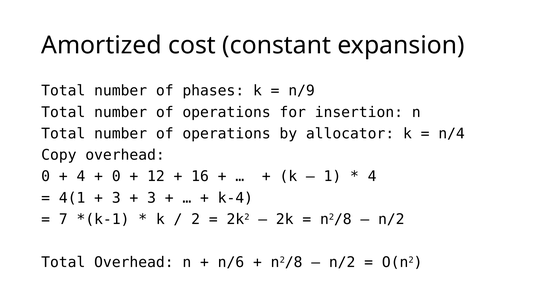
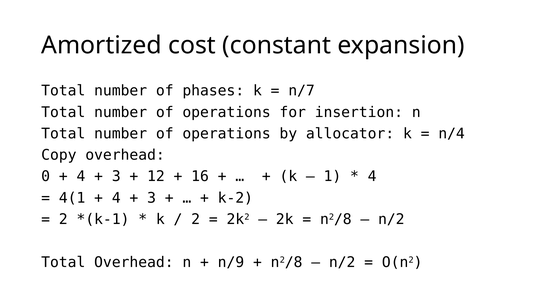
n/9: n/9 -> n/7 (302, 91)
0: 0 -> 3 (116, 177)
3: 3 -> 4 (116, 198)
k-4: k-4 -> k-2 (235, 198)
7: 7 -> 2 (63, 220)
n/6: n/6 -> n/9 (231, 262)
